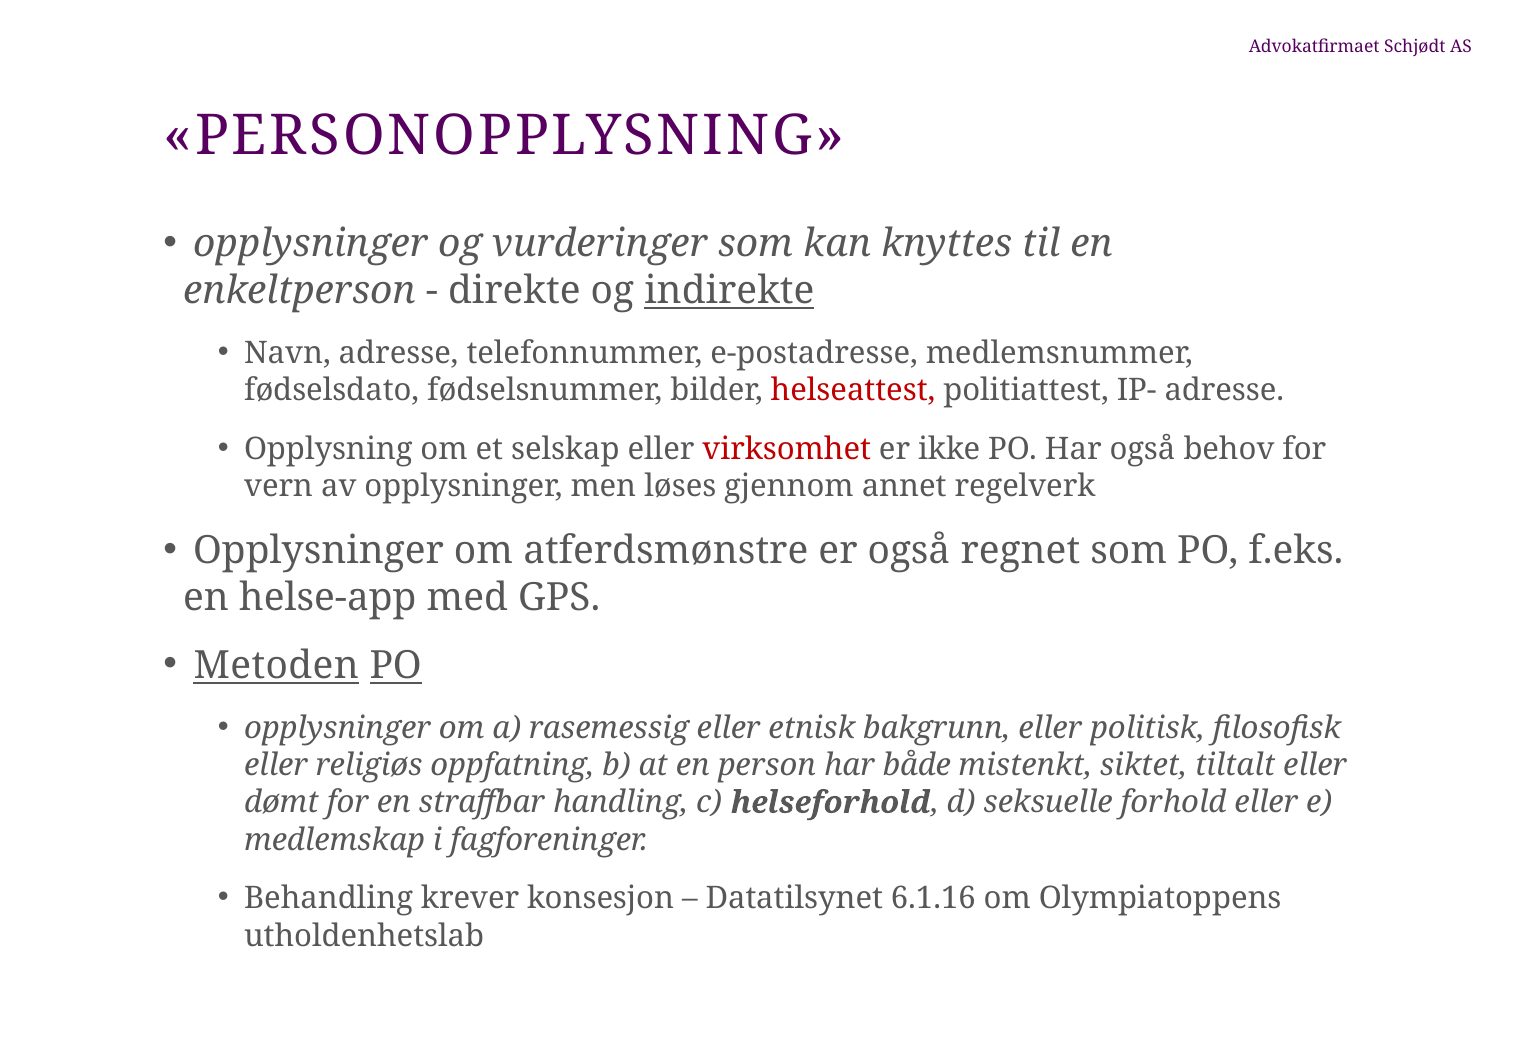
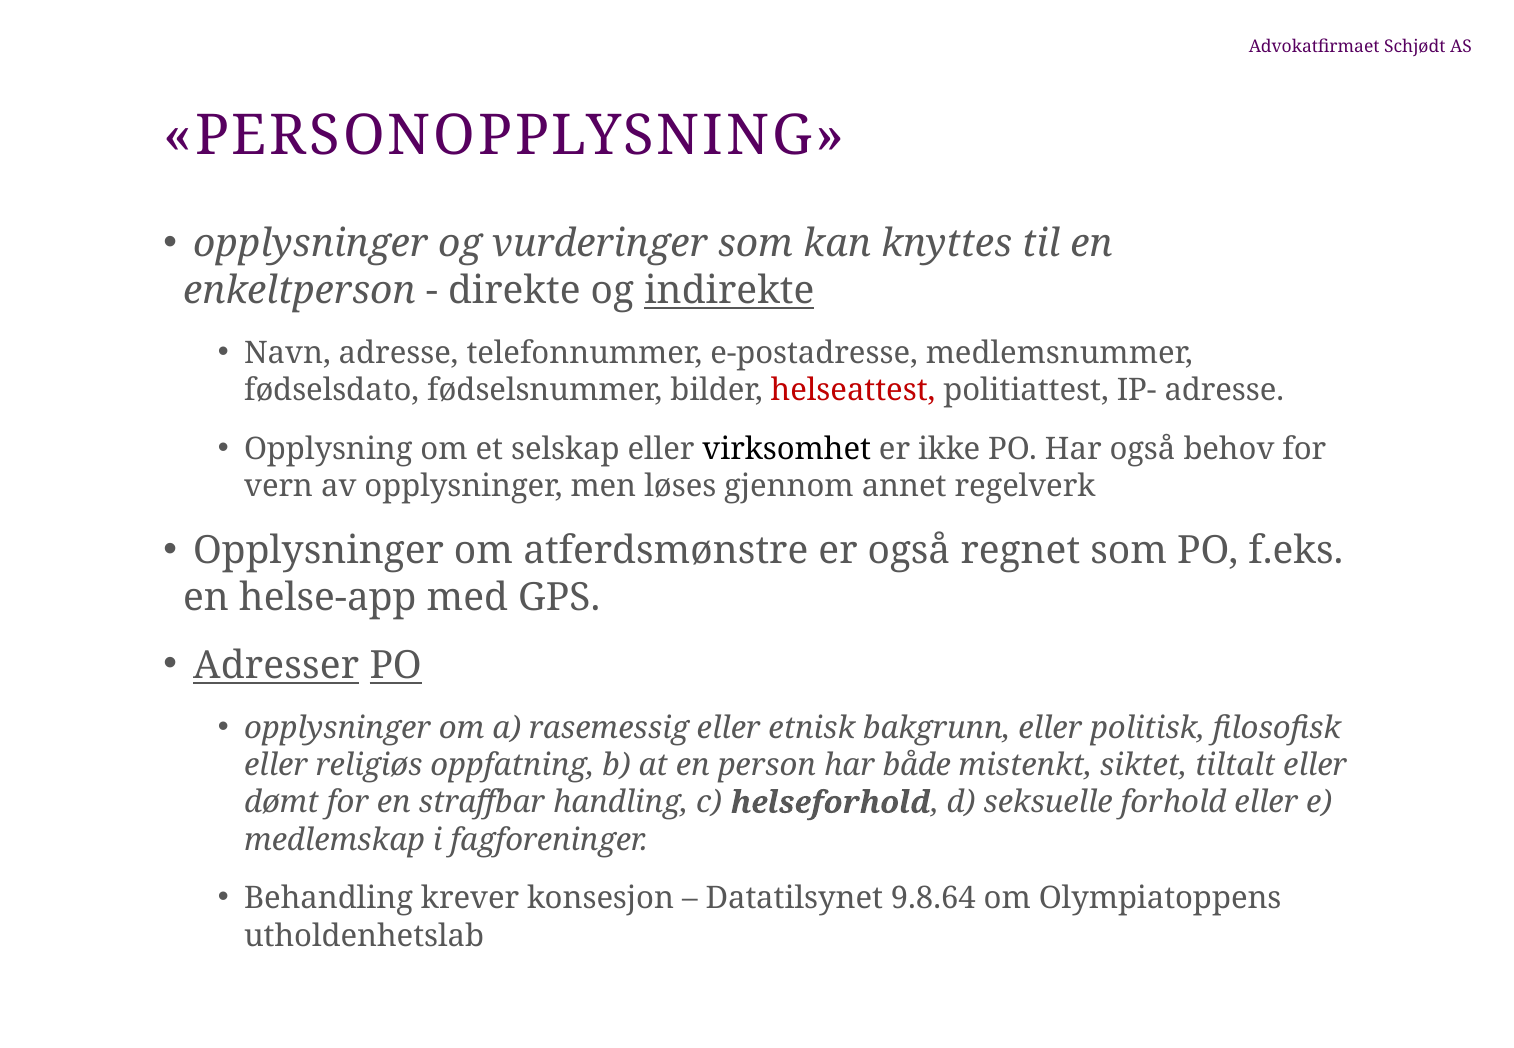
virksomhet colour: red -> black (787, 450)
Metoden: Metoden -> Adresser (276, 665)
6.1.16: 6.1.16 -> 9.8.64 (933, 899)
